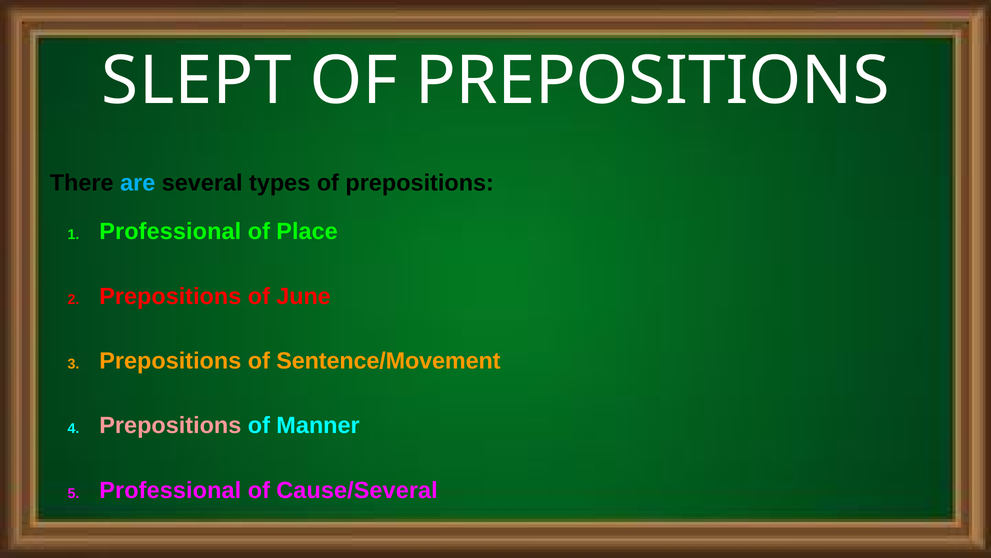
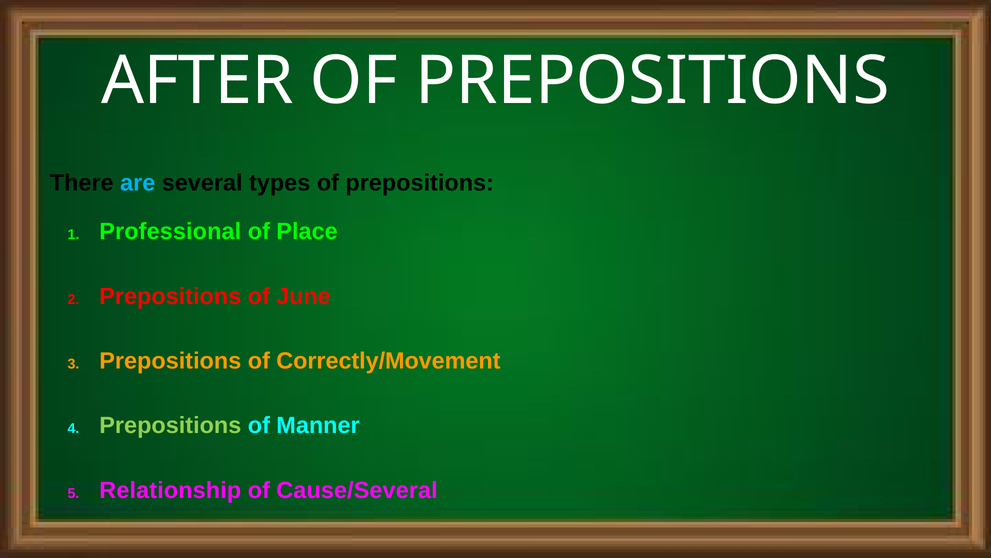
SLEPT: SLEPT -> AFTER (197, 81)
Sentence/Movement: Sentence/Movement -> Correctly/Movement (388, 361)
Prepositions colour: pink -> light green (170, 425)
Professional: Professional -> Relationship (170, 490)
